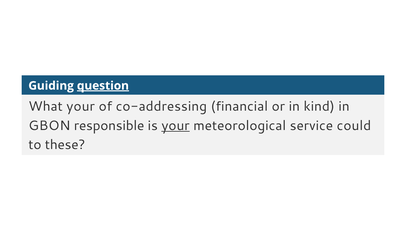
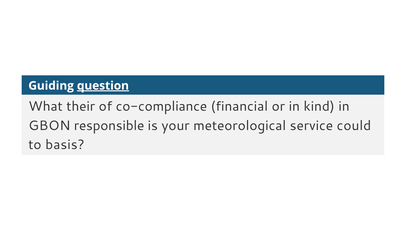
What your: your -> their (81, 107)
co-addressing: co-addressing -> co-compliance (161, 107)
your underline: present -> none (176, 126)
these: these -> basis (65, 145)
